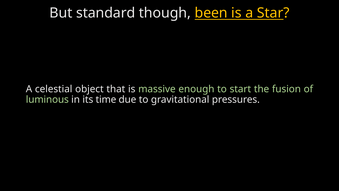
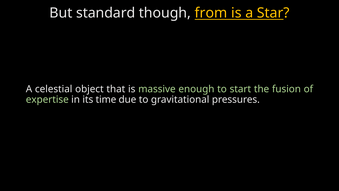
been: been -> from (211, 13)
luminous: luminous -> expertise (47, 100)
